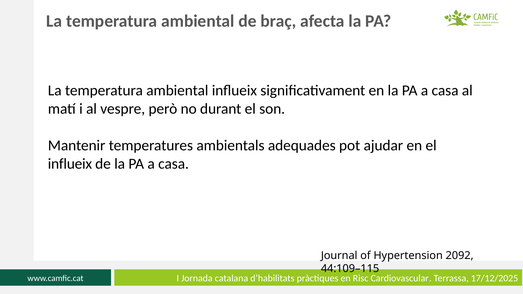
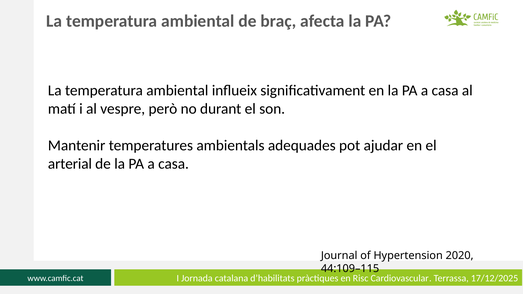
influeix: influeix -> arterial (70, 164)
2092: 2092 -> 2020 (460, 256)
